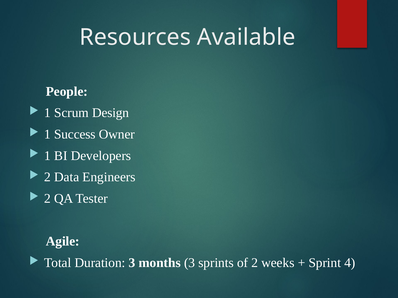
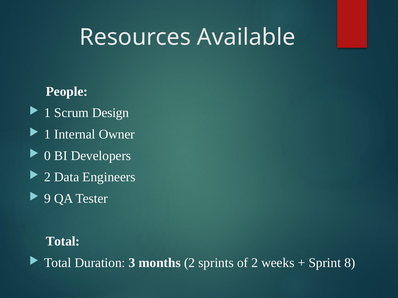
Success: Success -> Internal (75, 134)
1: 1 -> 0 (48, 156)
2: 2 -> 9 (48, 199)
Agile: Agile -> Total (63, 242)
months 3: 3 -> 2 (190, 263)
4: 4 -> 8 (350, 263)
